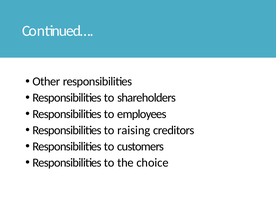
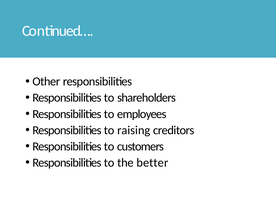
choice: choice -> better (152, 163)
